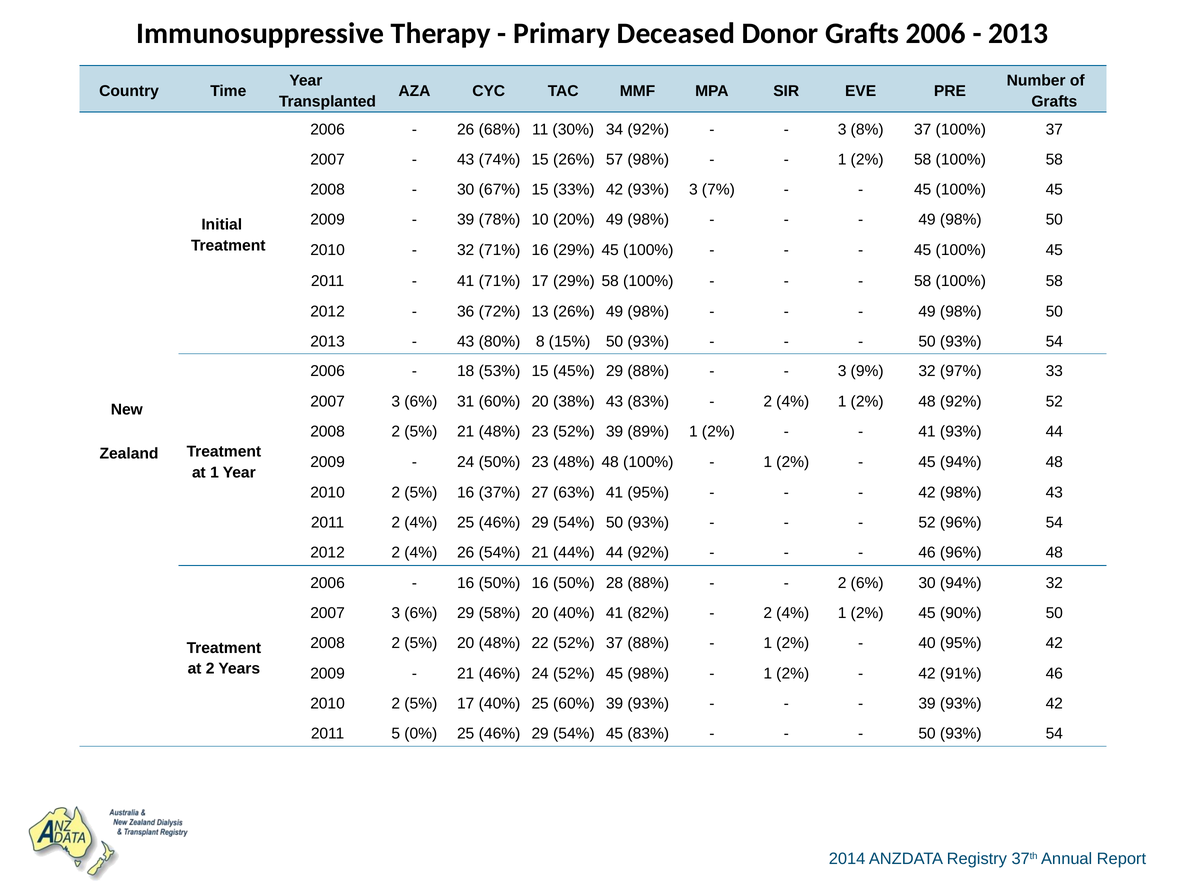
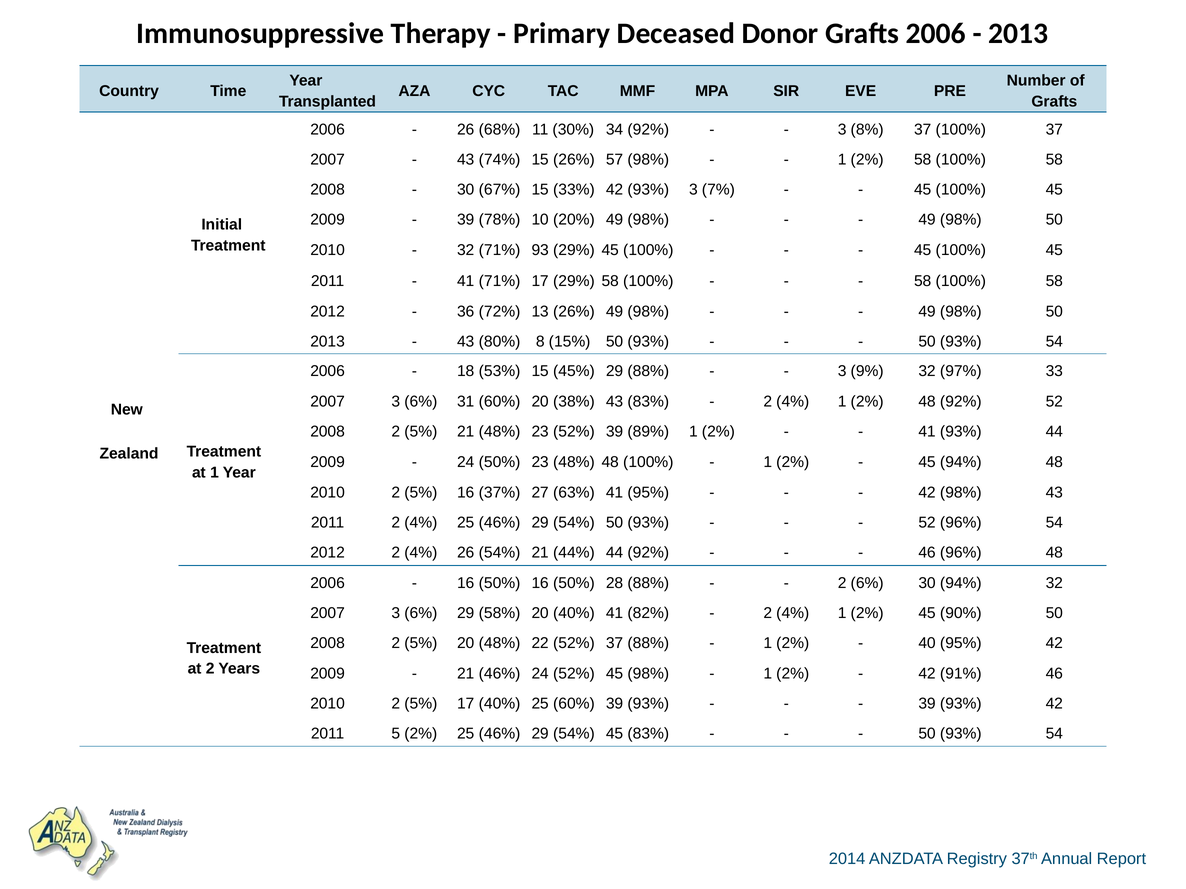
71% 16: 16 -> 93 (540, 250)
5 0%: 0% -> 2% (421, 734)
